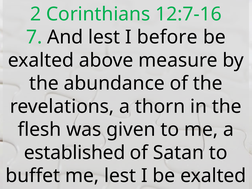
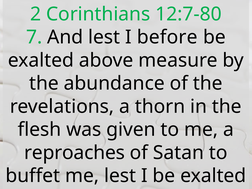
12:7-16: 12:7-16 -> 12:7-80 (188, 14)
established: established -> reproaches (75, 153)
